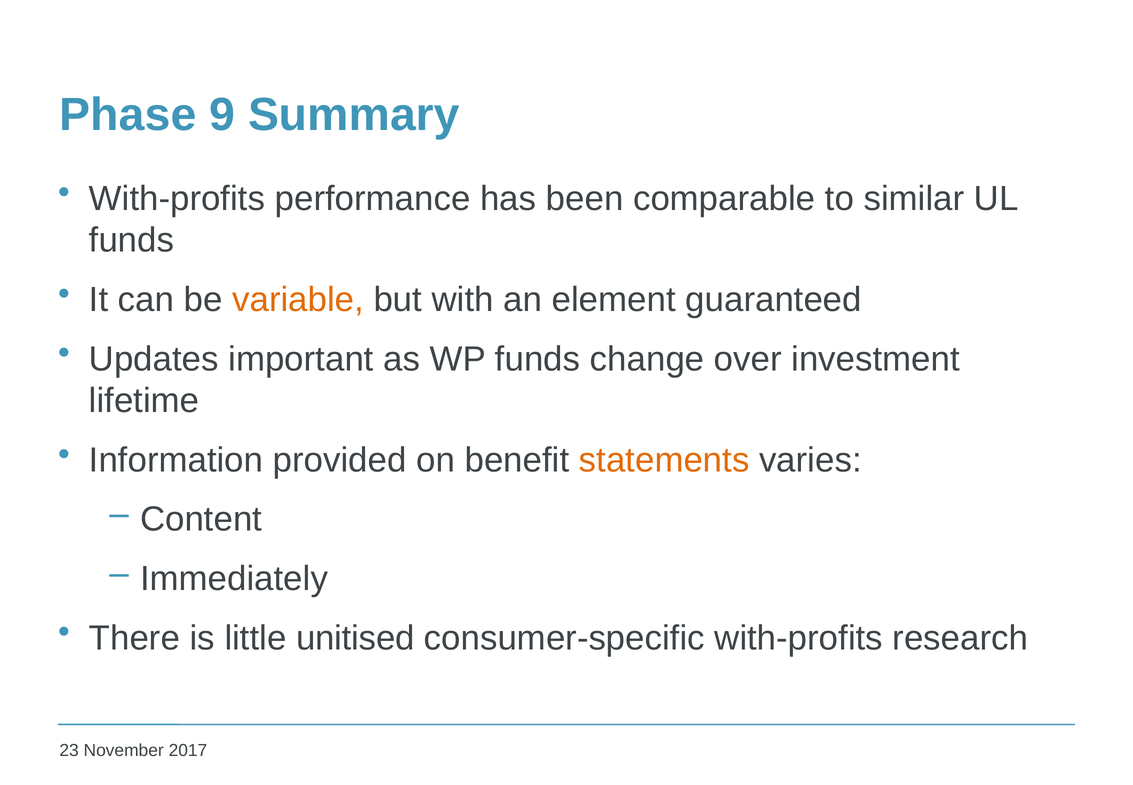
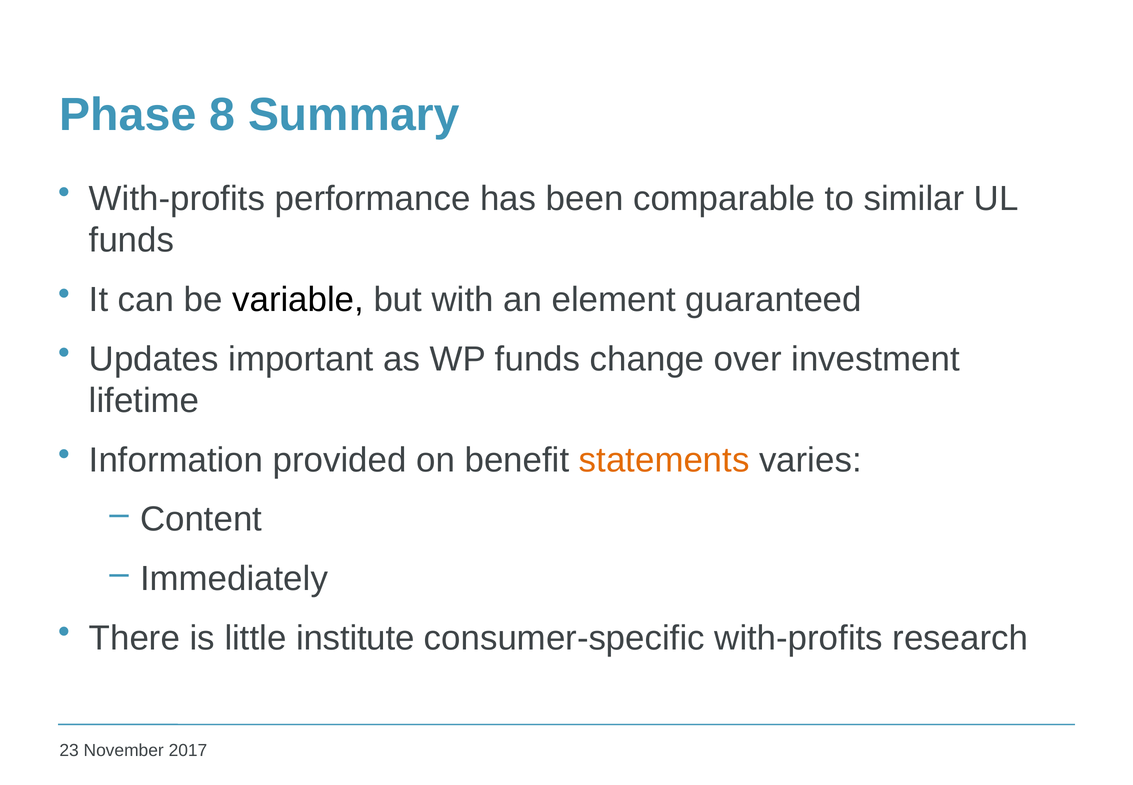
9: 9 -> 8 (222, 115)
variable colour: orange -> black (298, 299)
unitised: unitised -> institute (355, 638)
